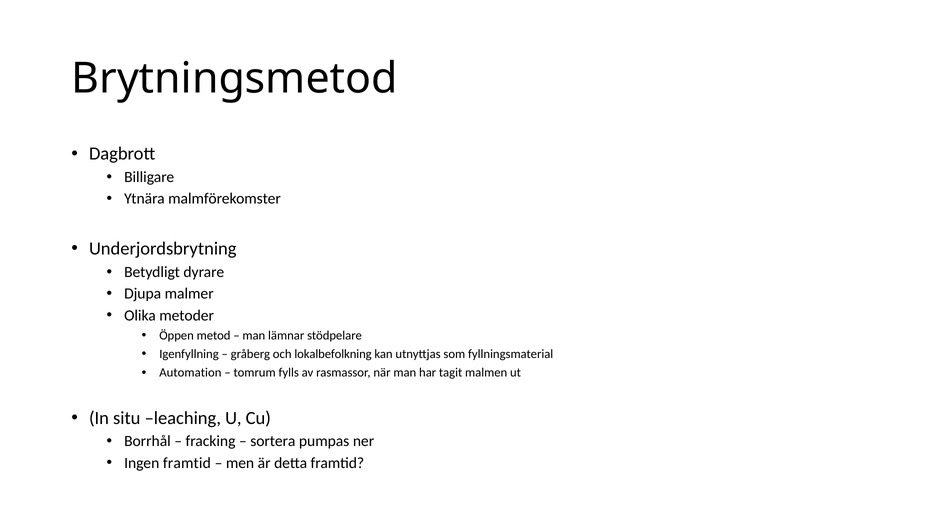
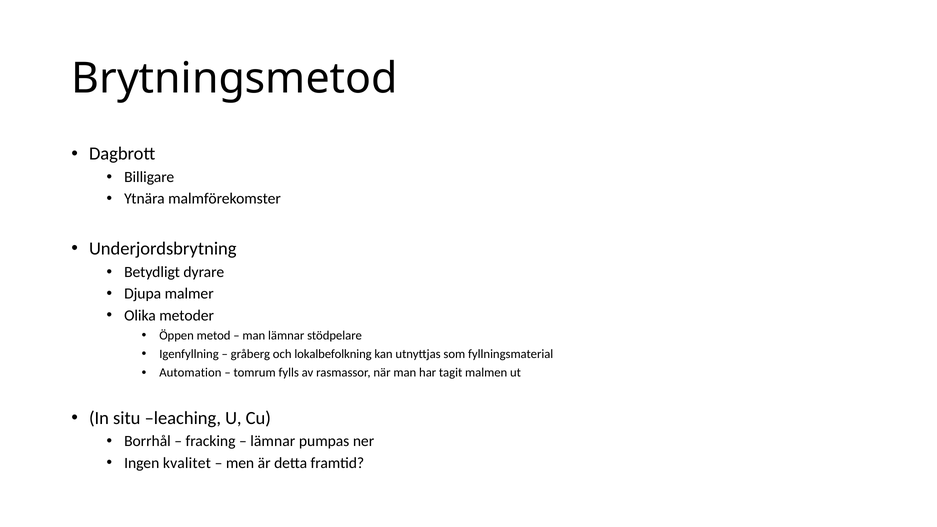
sortera: sortera -> lämnar (273, 441)
Ingen framtid: framtid -> kvalitet (187, 463)
